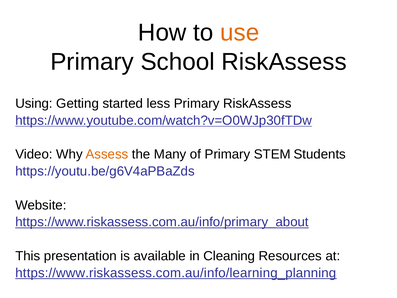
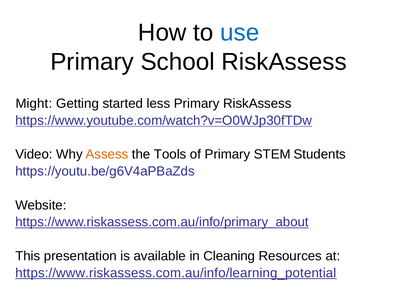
use colour: orange -> blue (240, 33)
Using: Using -> Might (34, 103)
Many: Many -> Tools (170, 154)
https://www.riskassess.com.au/info/learning_planning: https://www.riskassess.com.au/info/learning_planning -> https://www.riskassess.com.au/info/learning_potential (176, 273)
